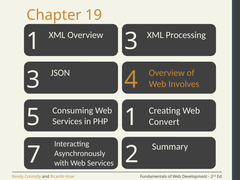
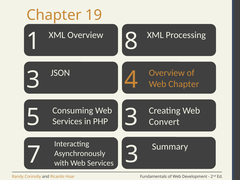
1 3: 3 -> 8 (131, 41)
Web Involves: Involves -> Chapter (184, 84)
5 1: 1 -> 3 (131, 117)
Services 2: 2 -> 3 (132, 154)
